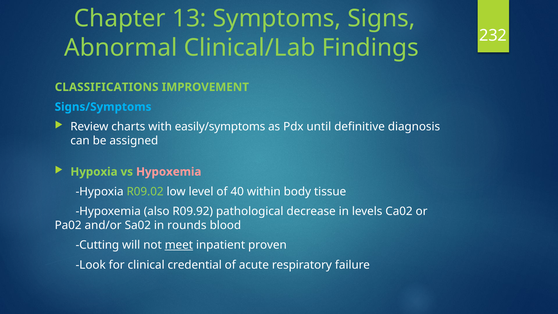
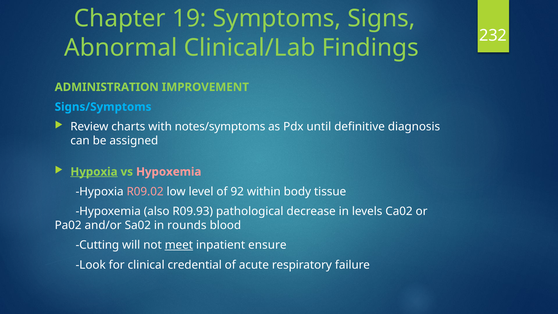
13: 13 -> 19 (189, 18)
CLASSIFICATIONS: CLASSIFICATIONS -> ADMINISTRATION (107, 87)
easily/symptoms: easily/symptoms -> notes/symptoms (220, 127)
Hypoxia underline: none -> present (94, 172)
R09.02 colour: light green -> pink (145, 191)
40: 40 -> 92 (237, 191)
R09.92: R09.92 -> R09.93 (193, 211)
proven: proven -> ensure (267, 245)
